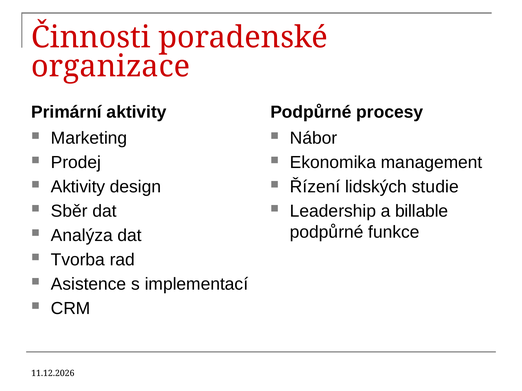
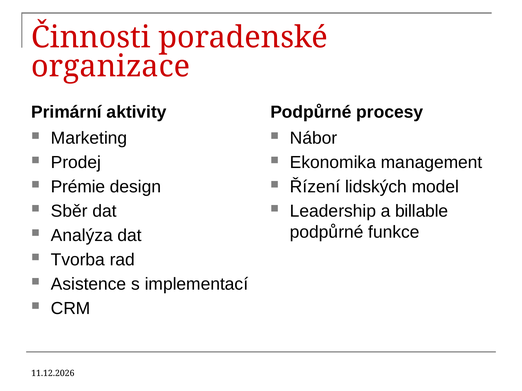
Aktivity: Aktivity -> Prémie (78, 187)
studie: studie -> model (435, 187)
